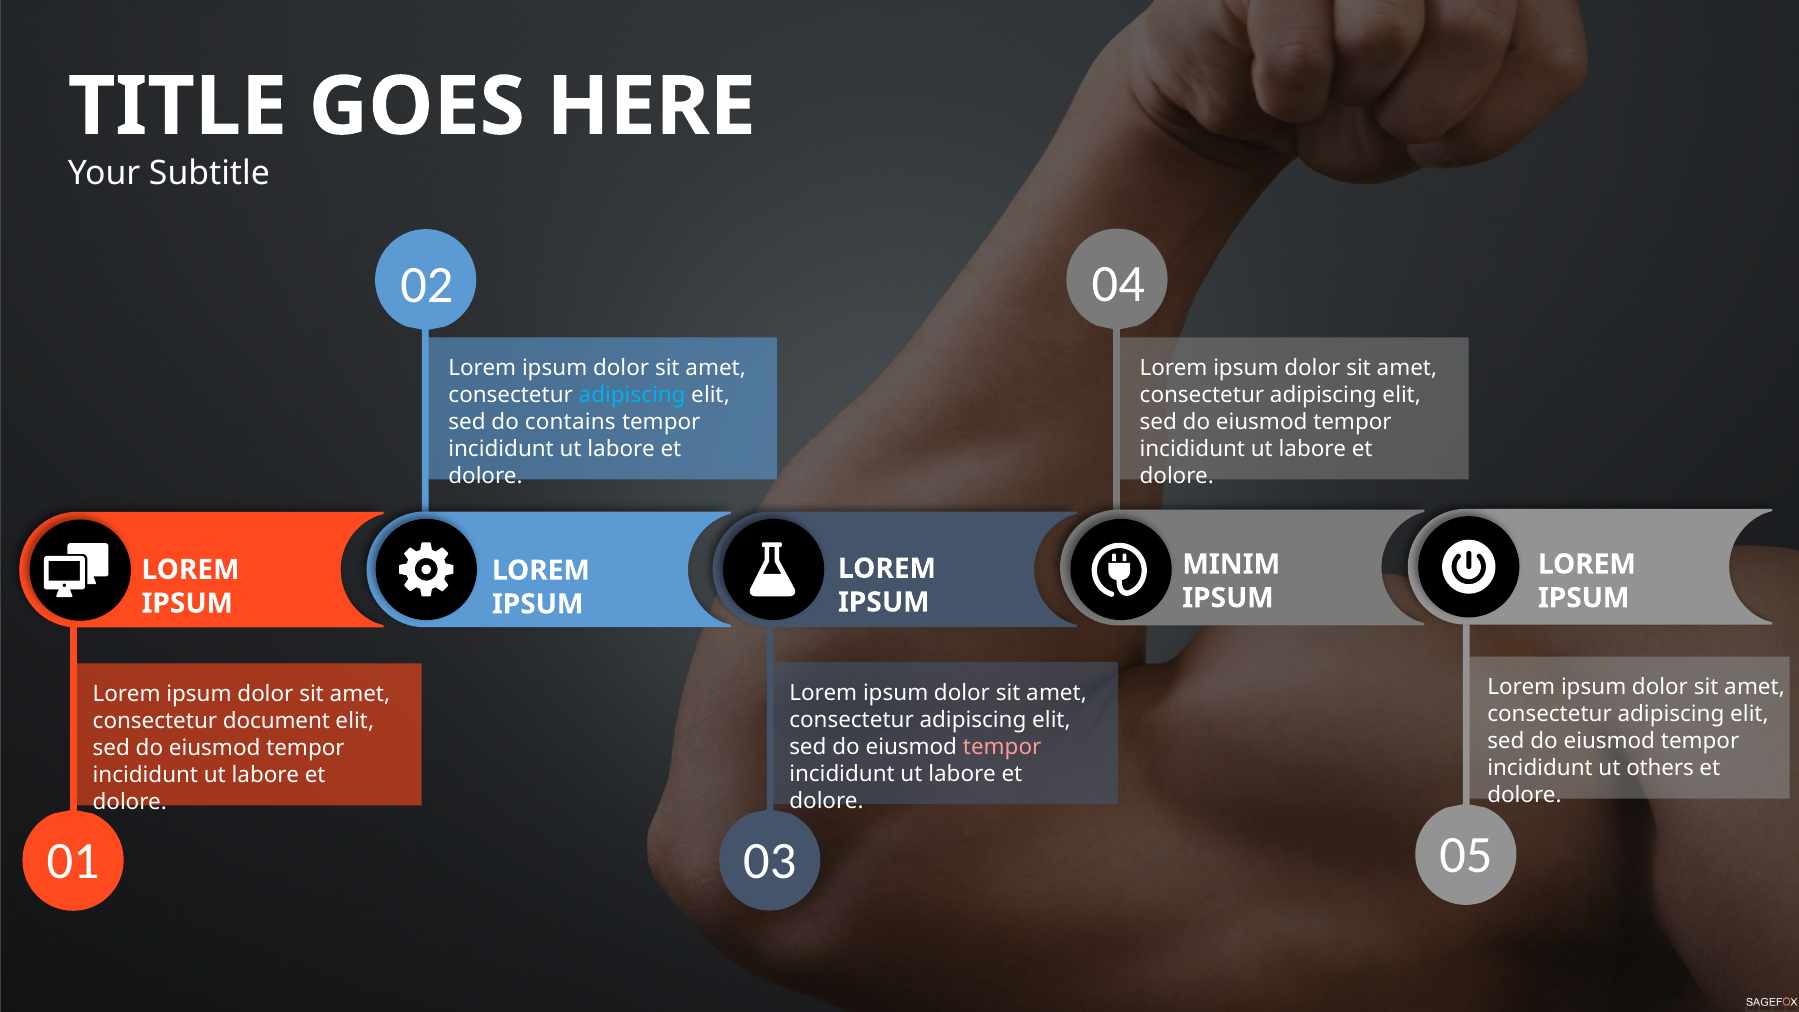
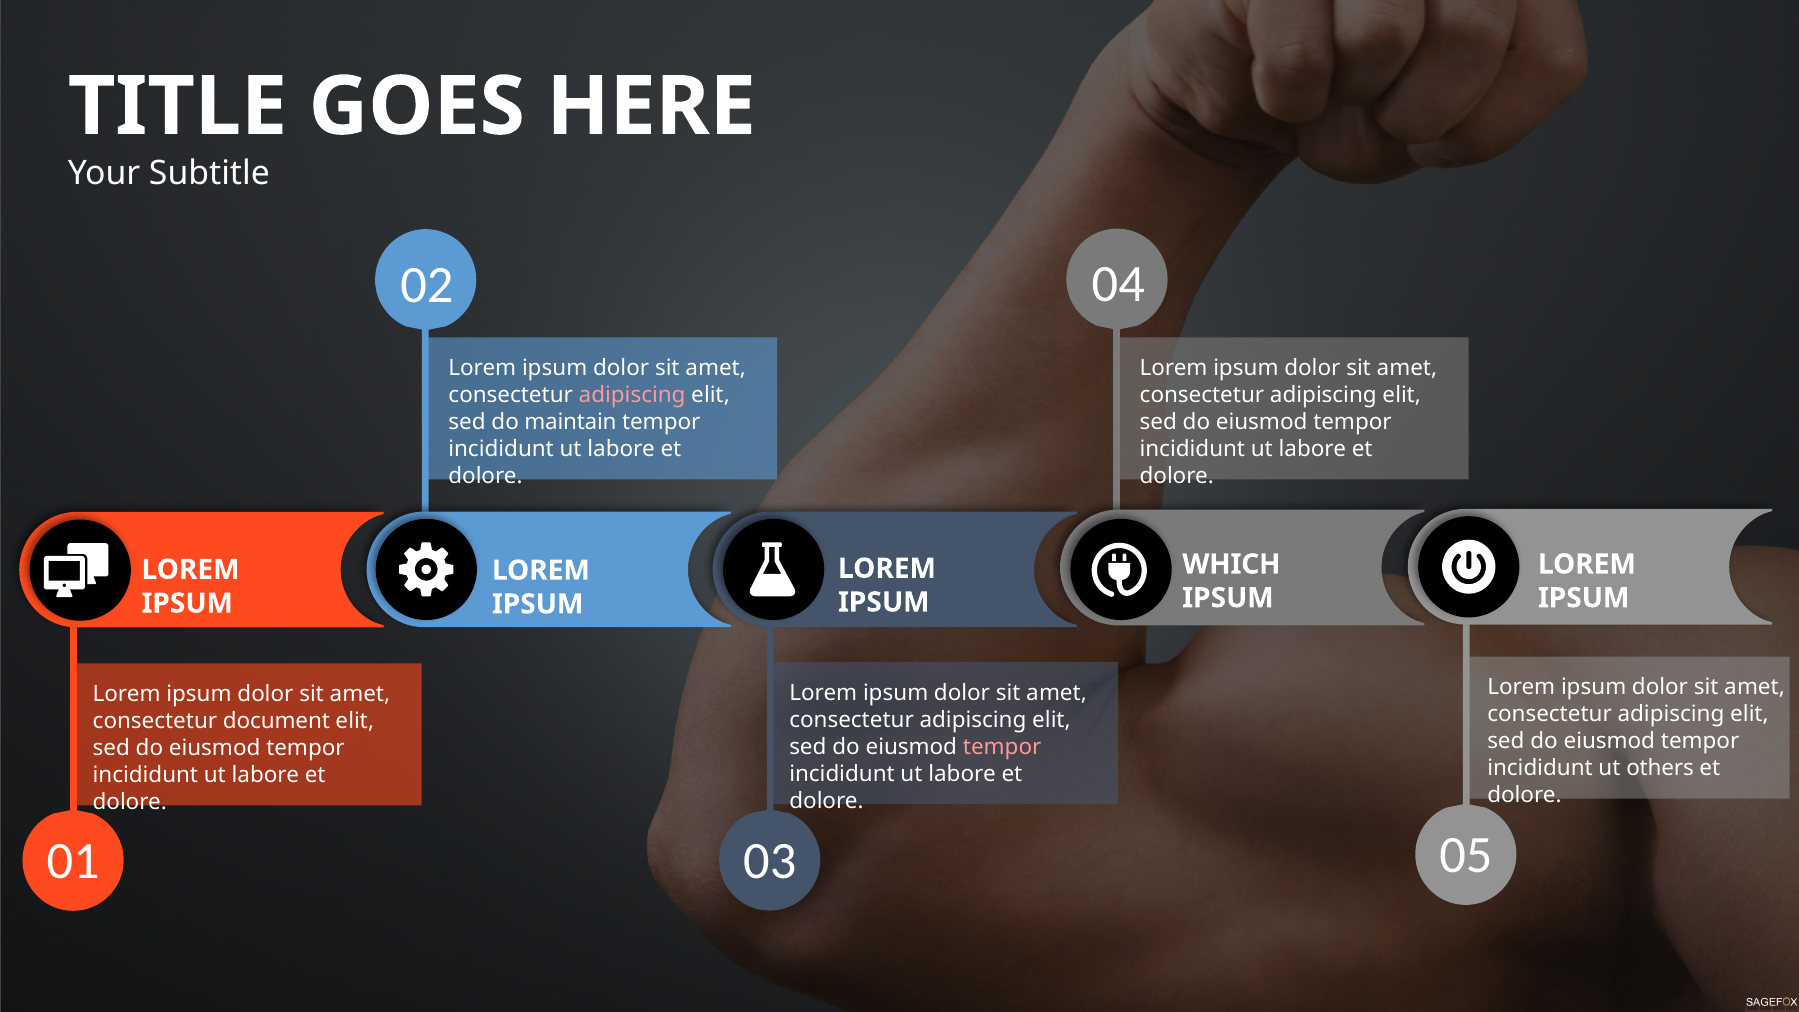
adipiscing colour: light blue -> pink (632, 395)
contains: contains -> maintain (570, 422)
MINIM: MINIM -> WHICH (1231, 564)
